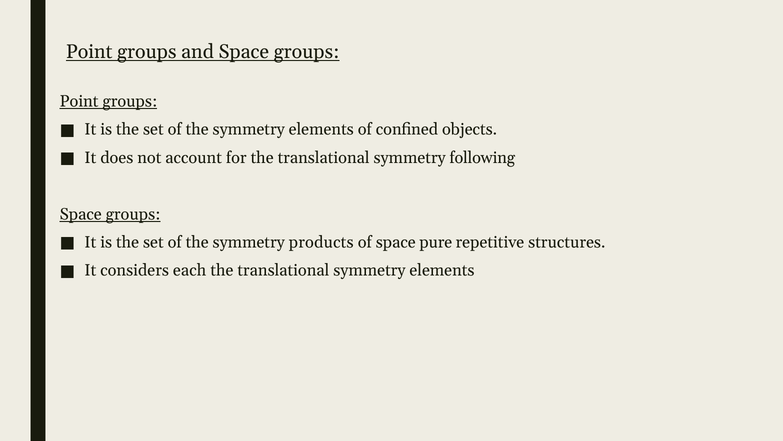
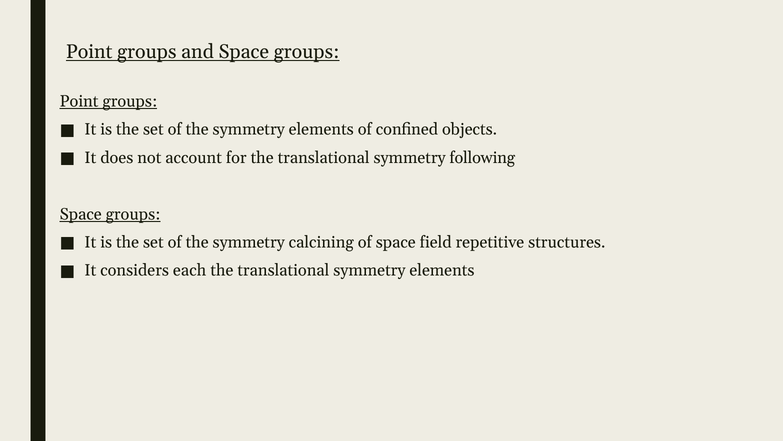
products: products -> calcining (321, 242)
pure: pure -> field (436, 242)
